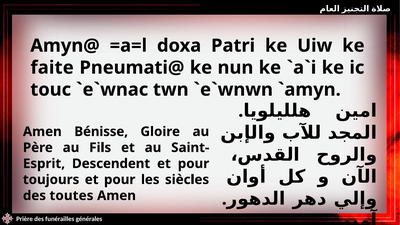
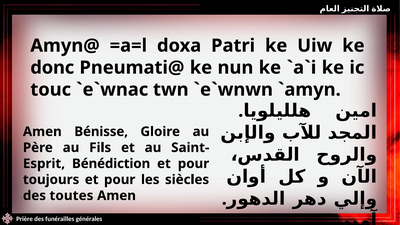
faite: faite -> donc (52, 68)
Descendent: Descendent -> Bénédiction (111, 164)
